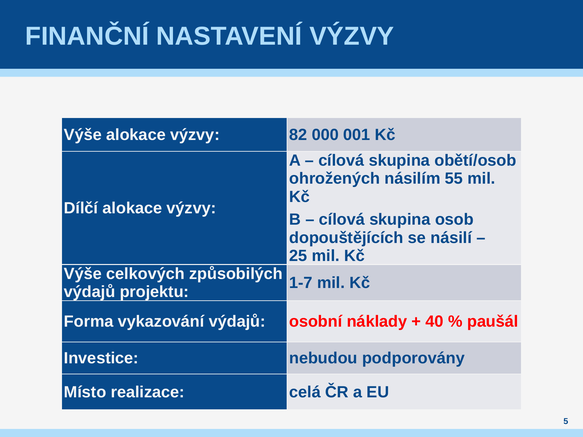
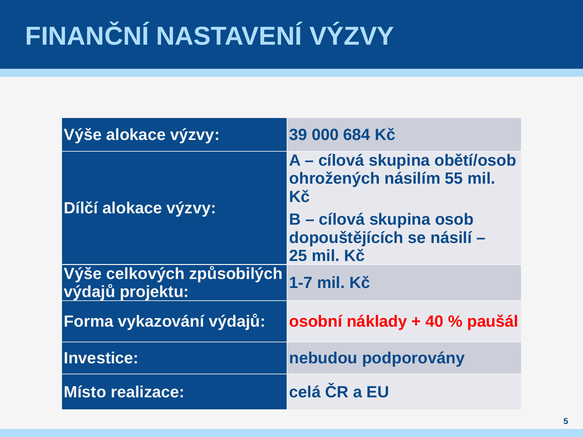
82: 82 -> 39 (298, 135)
001: 001 -> 684 (357, 135)
